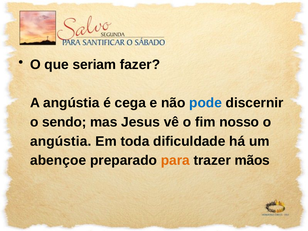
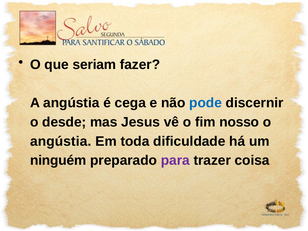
sendo: sendo -> desde (64, 122)
abençoe: abençoe -> ninguém (58, 160)
para colour: orange -> purple (175, 160)
mãos: mãos -> coisa (252, 160)
